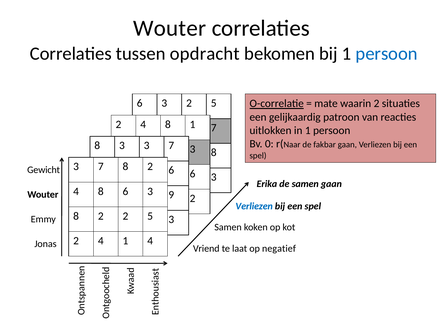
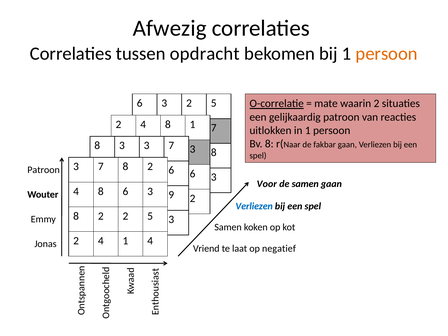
Wouter: Wouter -> Afwezig (170, 28)
persoon colour: blue -> orange (387, 54)
Bv 0: 0 -> 8 (269, 144)
Gewicht: Gewicht -> Patroon (44, 170)
Erika: Erika -> Voor (267, 184)
